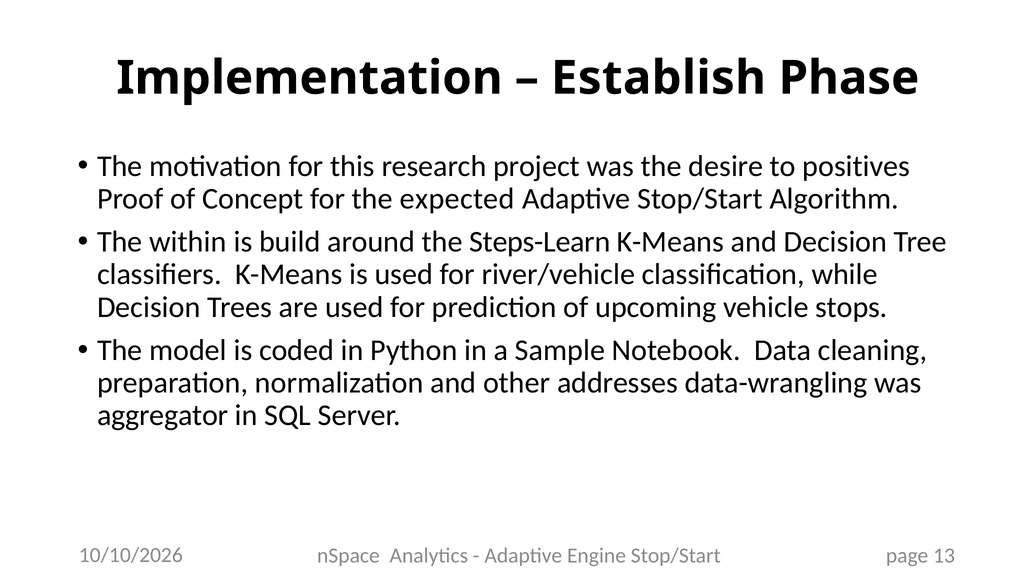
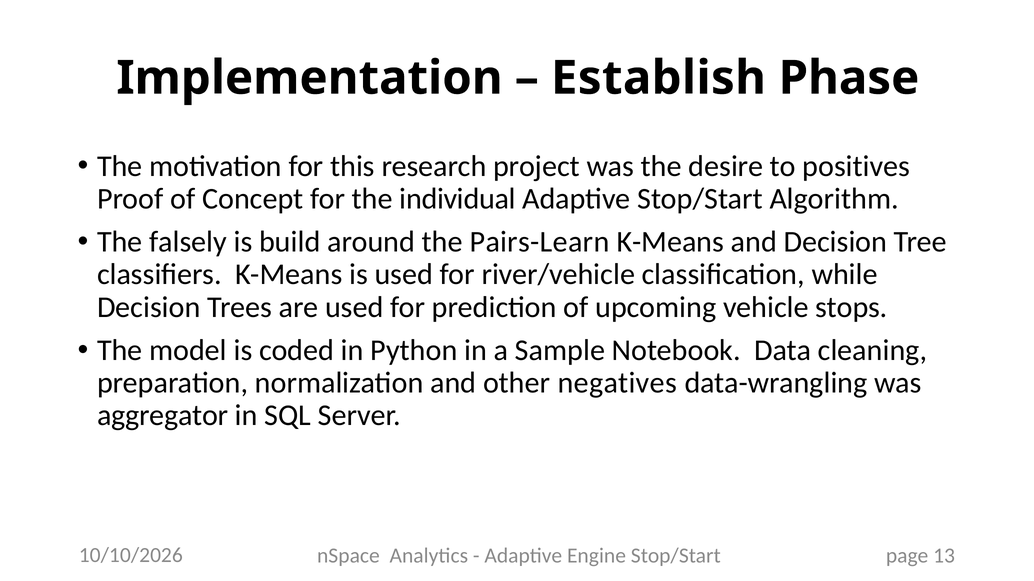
expected: expected -> individual (458, 199)
within: within -> falsely (188, 242)
Steps-Learn: Steps-Learn -> Pairs-Learn (540, 242)
addresses: addresses -> negatives (617, 383)
